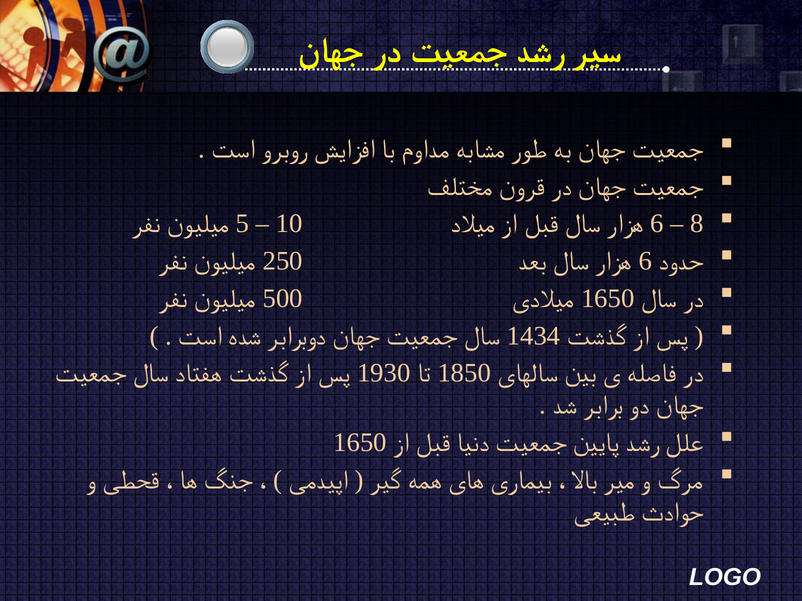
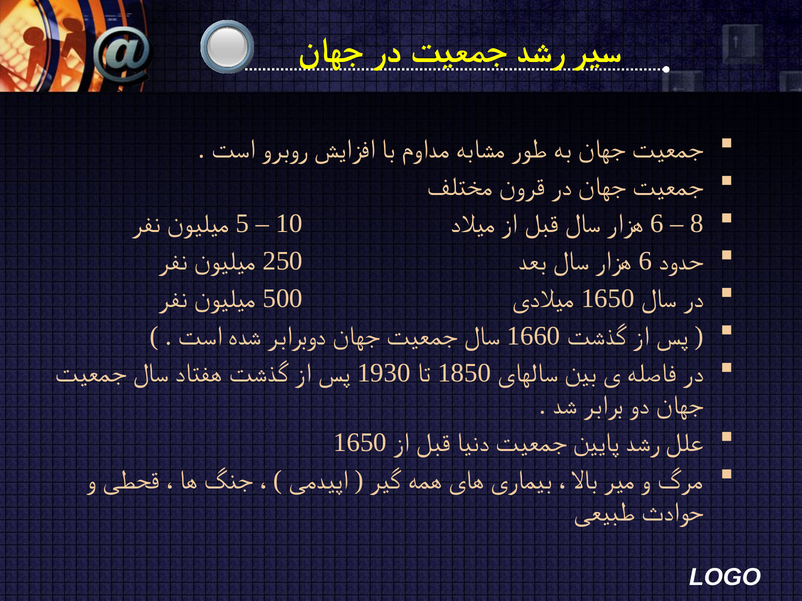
1434: 1434 -> 1660 (534, 336)
